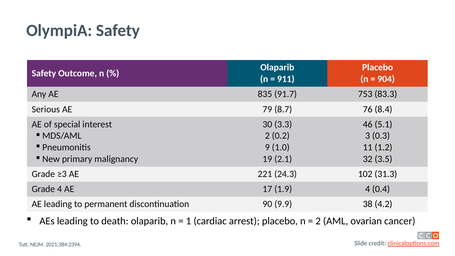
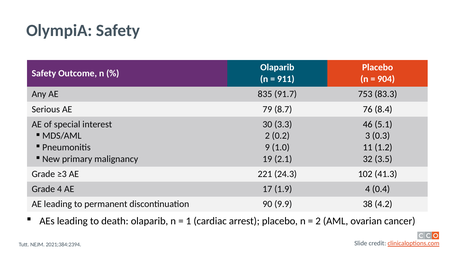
31.3: 31.3 -> 41.3 (386, 174)
